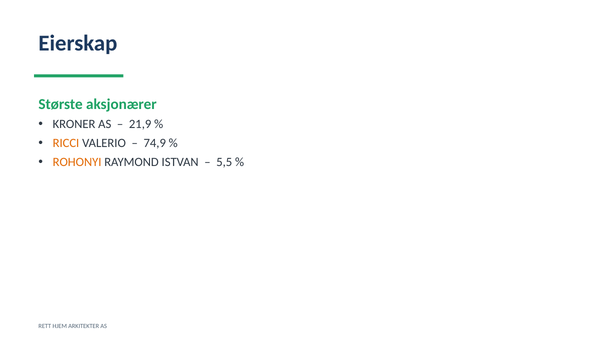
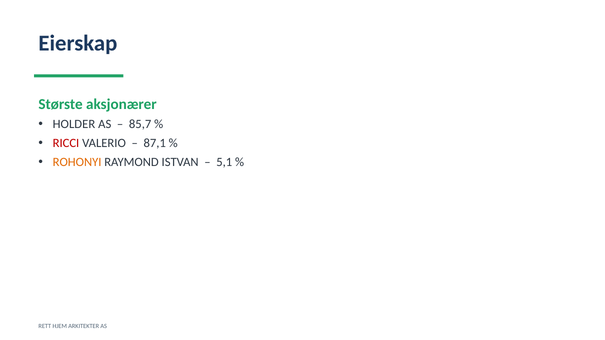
KRONER: KRONER -> HOLDER (74, 124)
21,9: 21,9 -> 85,7 (140, 124)
RICCI colour: orange -> red (66, 143)
74,9: 74,9 -> 87,1 (155, 143)
5,5: 5,5 -> 5,1 (224, 162)
